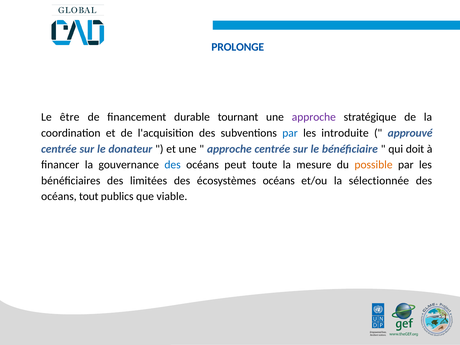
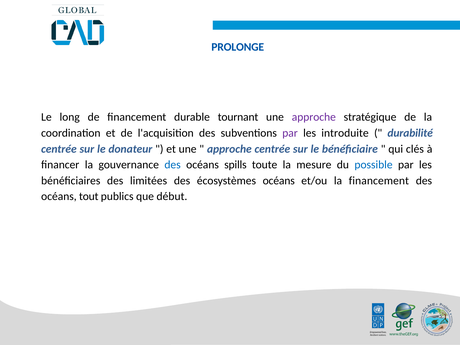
être: être -> long (70, 117)
par colour: blue -> purple (290, 133)
approuvé: approuvé -> durabilité (410, 133)
doit: doit -> clés (415, 149)
peut: peut -> spills (235, 165)
possible colour: orange -> blue (374, 165)
la sélectionnée: sélectionnée -> financement (379, 181)
viable: viable -> début (172, 197)
